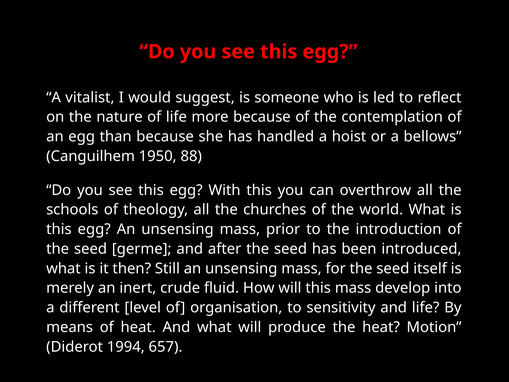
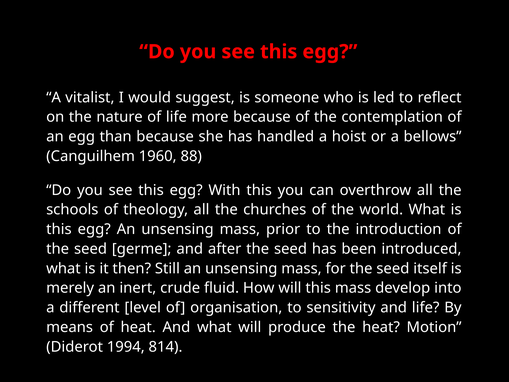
1950: 1950 -> 1960 (158, 156)
657: 657 -> 814 (166, 347)
